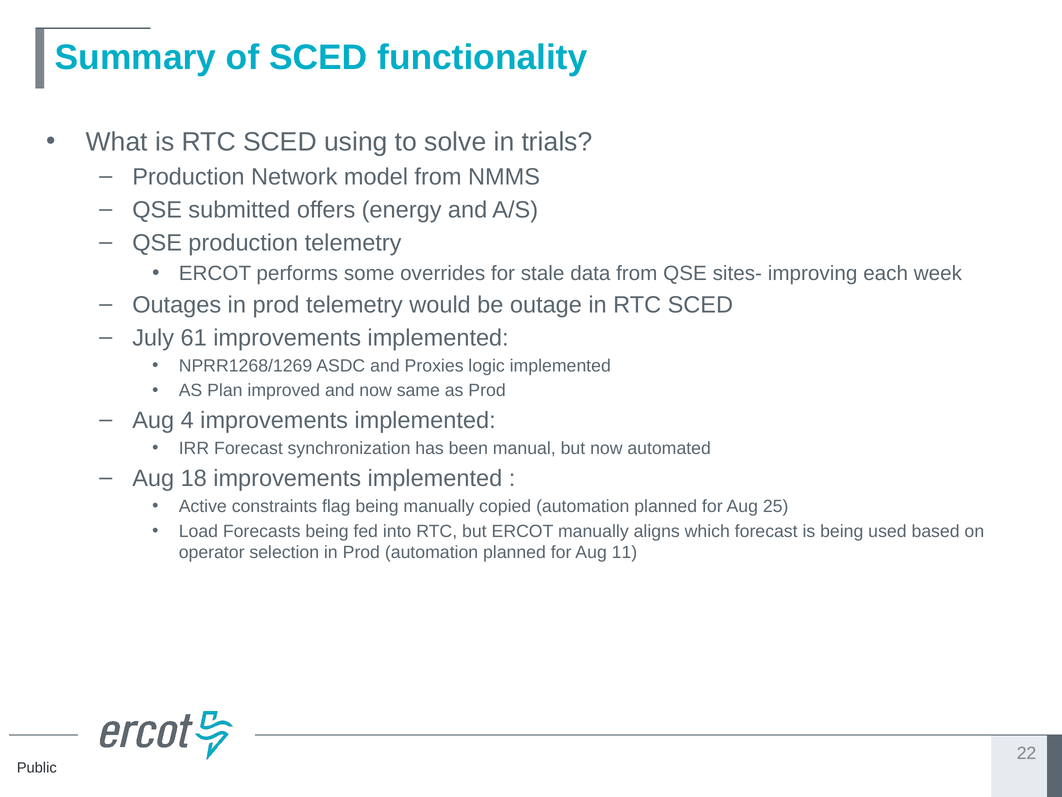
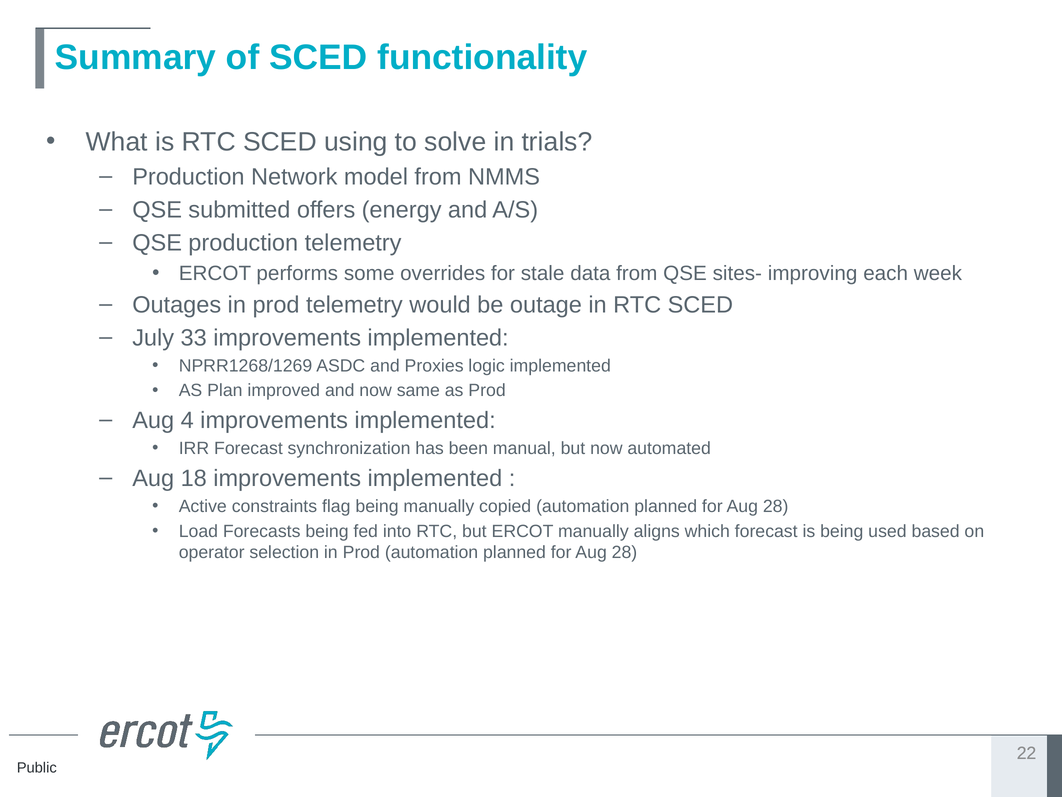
61: 61 -> 33 (194, 338)
25: 25 -> 28 (776, 506)
11: 11 -> 28 (624, 552)
